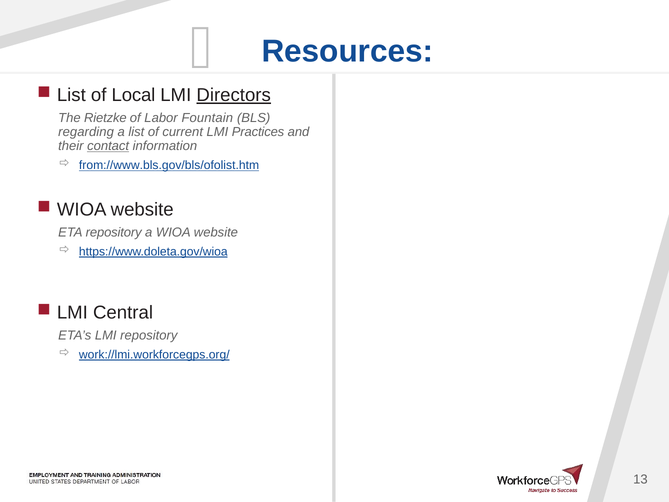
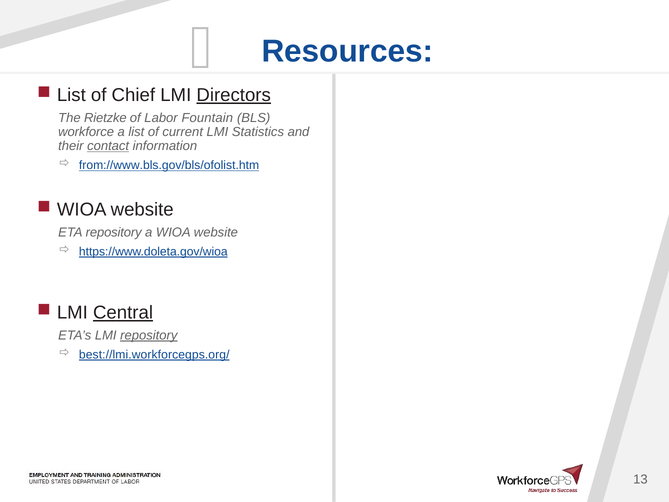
Local: Local -> Chief (133, 95)
regarding: regarding -> workforce (86, 132)
Practices: Practices -> Statistics (258, 132)
Central underline: none -> present (123, 313)
repository underline: none -> present (149, 335)
work://lmi.workforcegps.org/: work://lmi.workforcegps.org/ -> best://lmi.workforcegps.org/ (154, 354)
